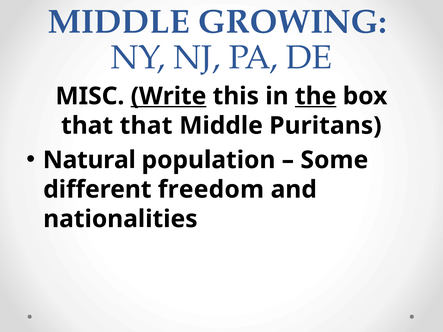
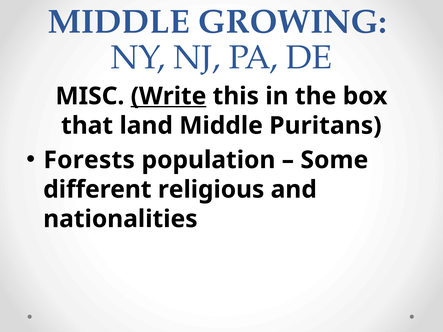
the underline: present -> none (316, 96)
that that: that -> land (146, 126)
Natural: Natural -> Forests (89, 160)
freedom: freedom -> religious (211, 190)
